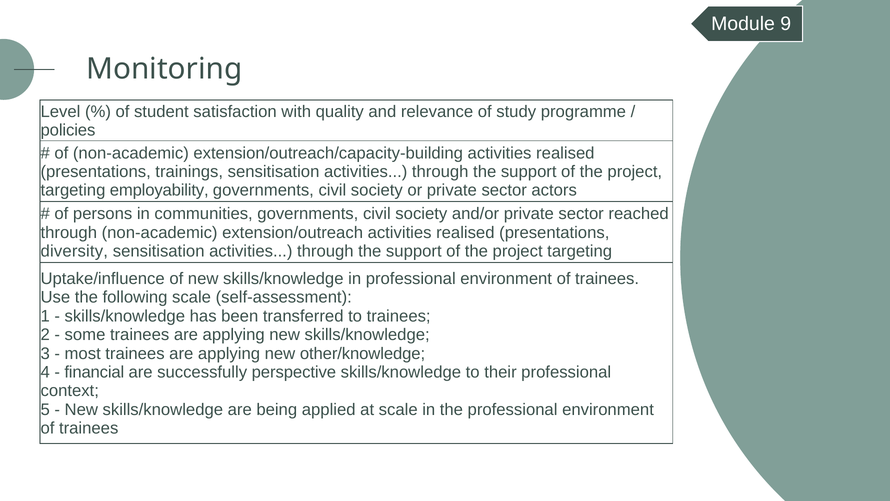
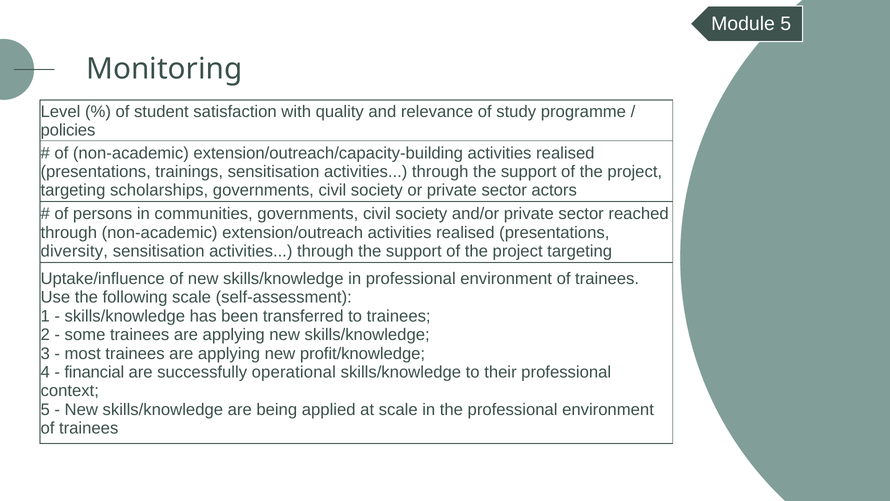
Module 9: 9 -> 5 (786, 24)
employability: employability -> scholarships (159, 190)
other/knowledge: other/knowledge -> profit/knowledge (362, 353)
perspective: perspective -> operational (294, 372)
